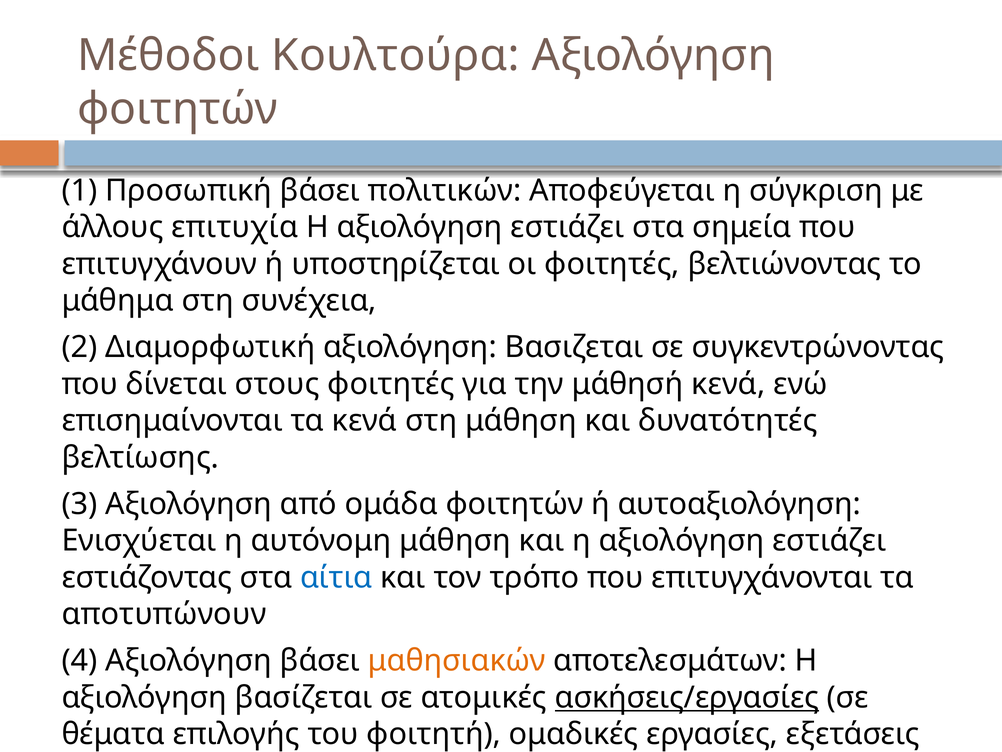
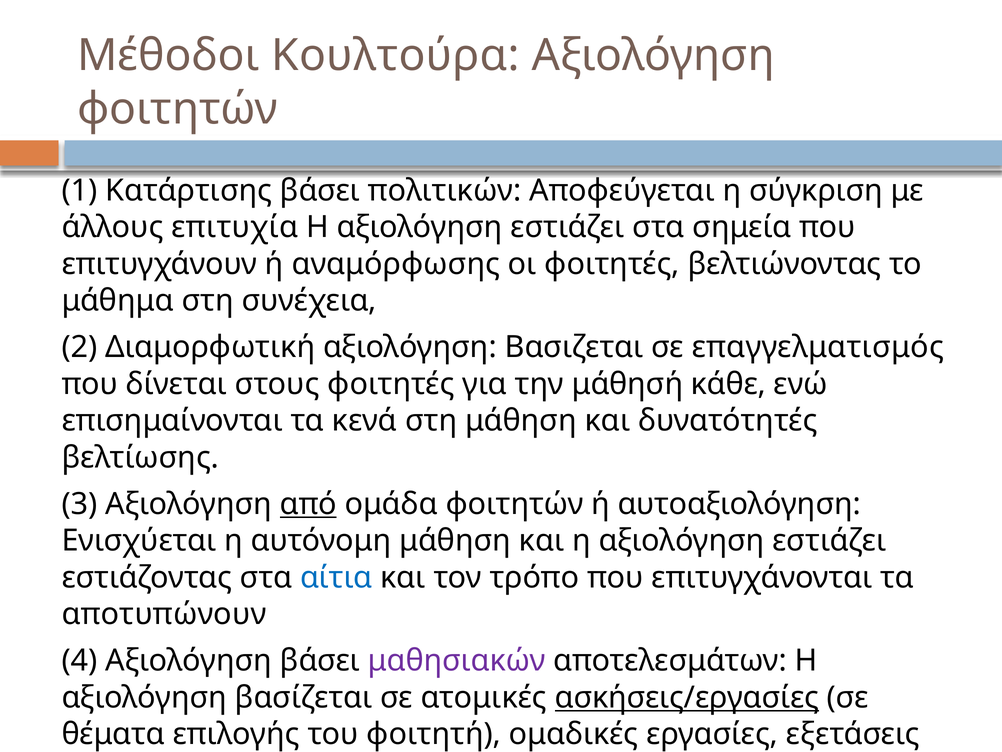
Προσωπική: Προσωπική -> Κατάρτισης (189, 190)
υποστηρίζεται: υποστηρίζεται -> αναμόρφωσης (396, 264)
συγκεντρώνοντας: συγκεντρώνοντας -> επαγγελματισμός (818, 347)
μάθησή κενά: κενά -> κάθε (728, 384)
από underline: none -> present (308, 504)
μαθησιακών colour: orange -> purple (457, 660)
